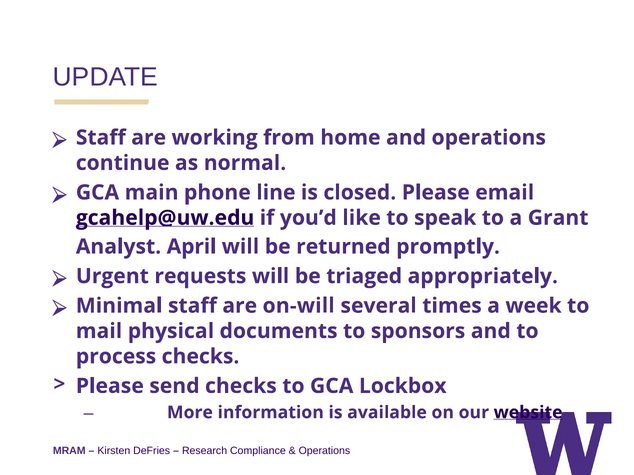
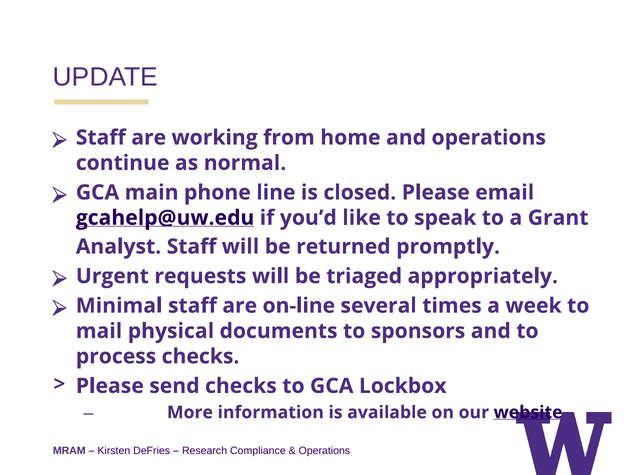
Analyst April: April -> Staff (192, 247)
on-will: on-will -> on-line (299, 306)
